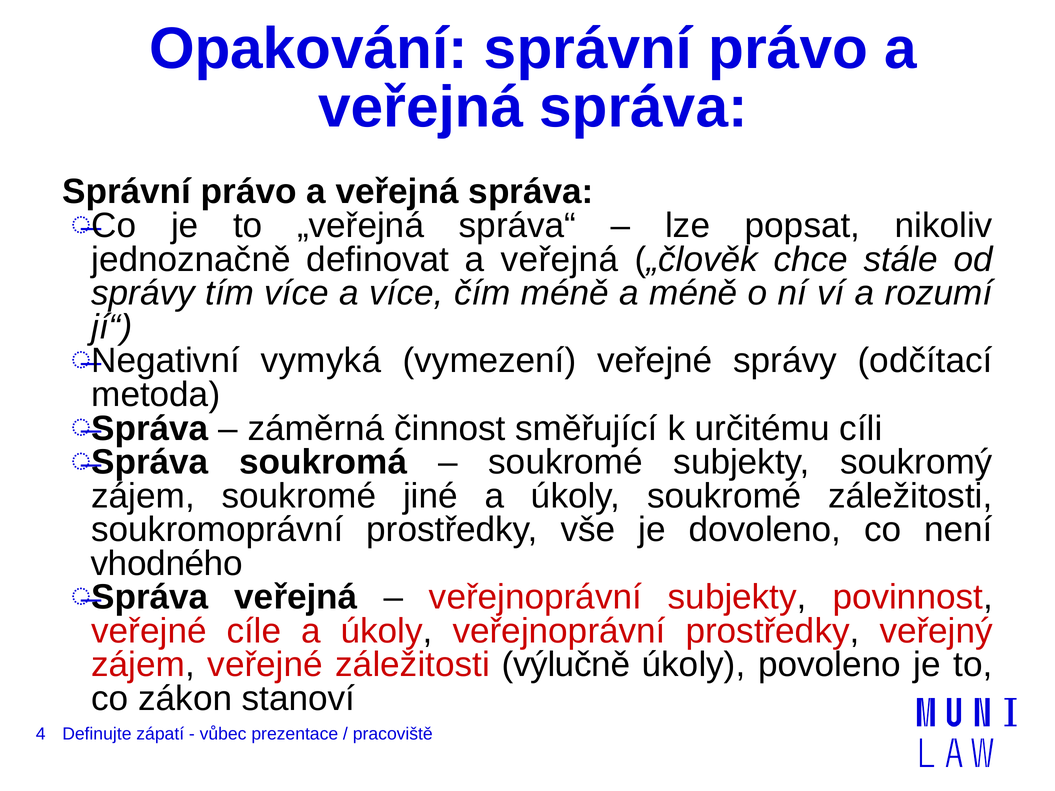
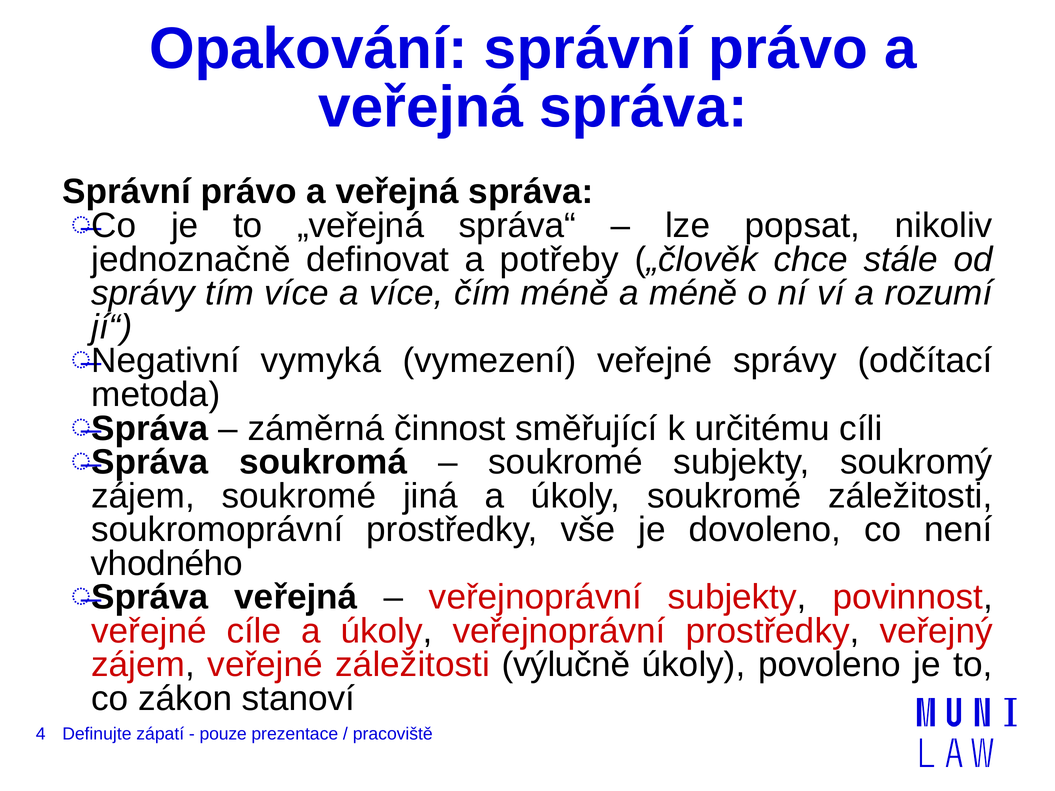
definovat a veřejná: veřejná -> potřeby (559, 260)
jiné: jiné -> jiná (430, 496)
vůbec: vůbec -> pouze (223, 734)
